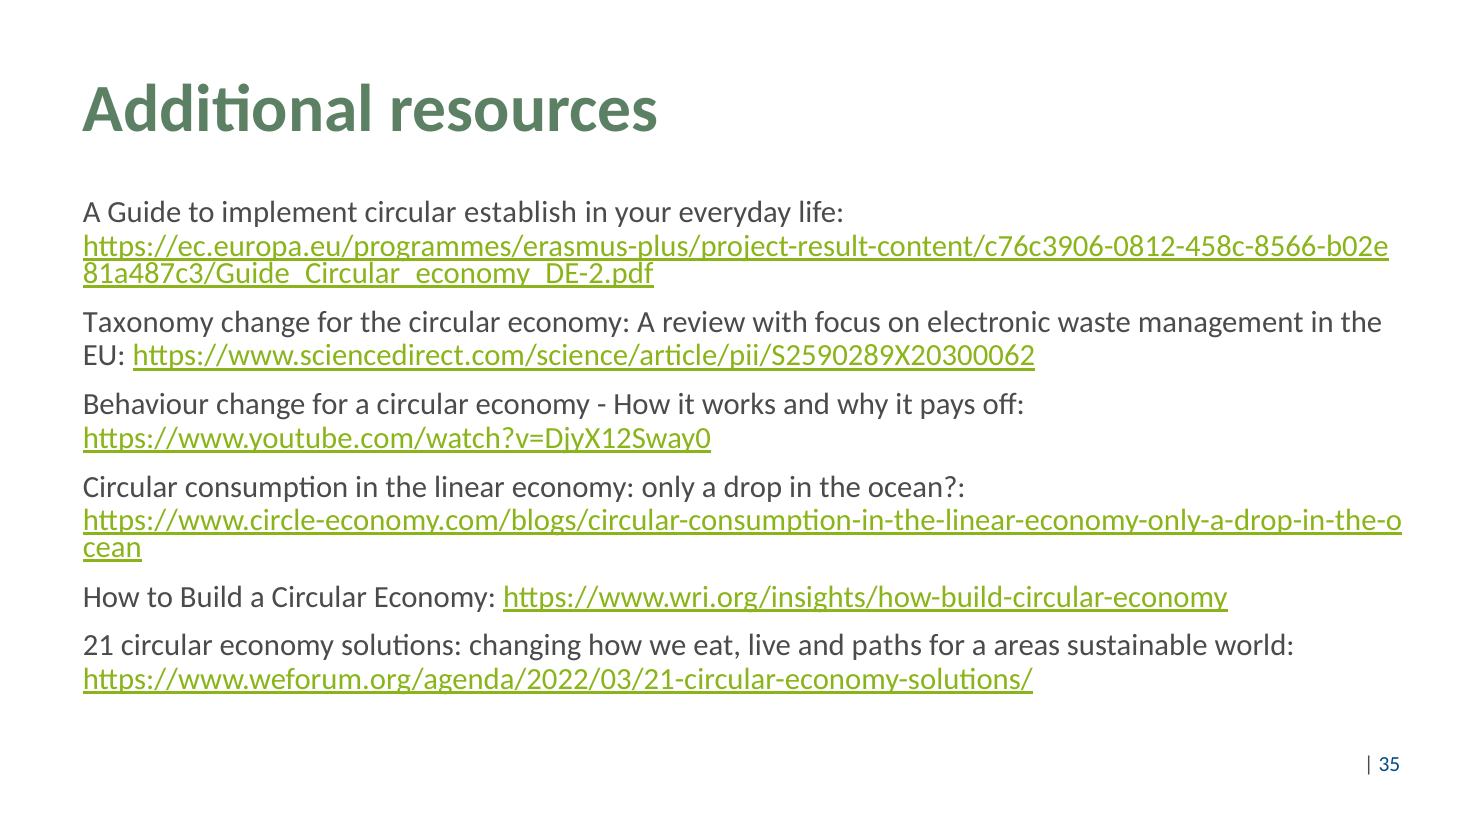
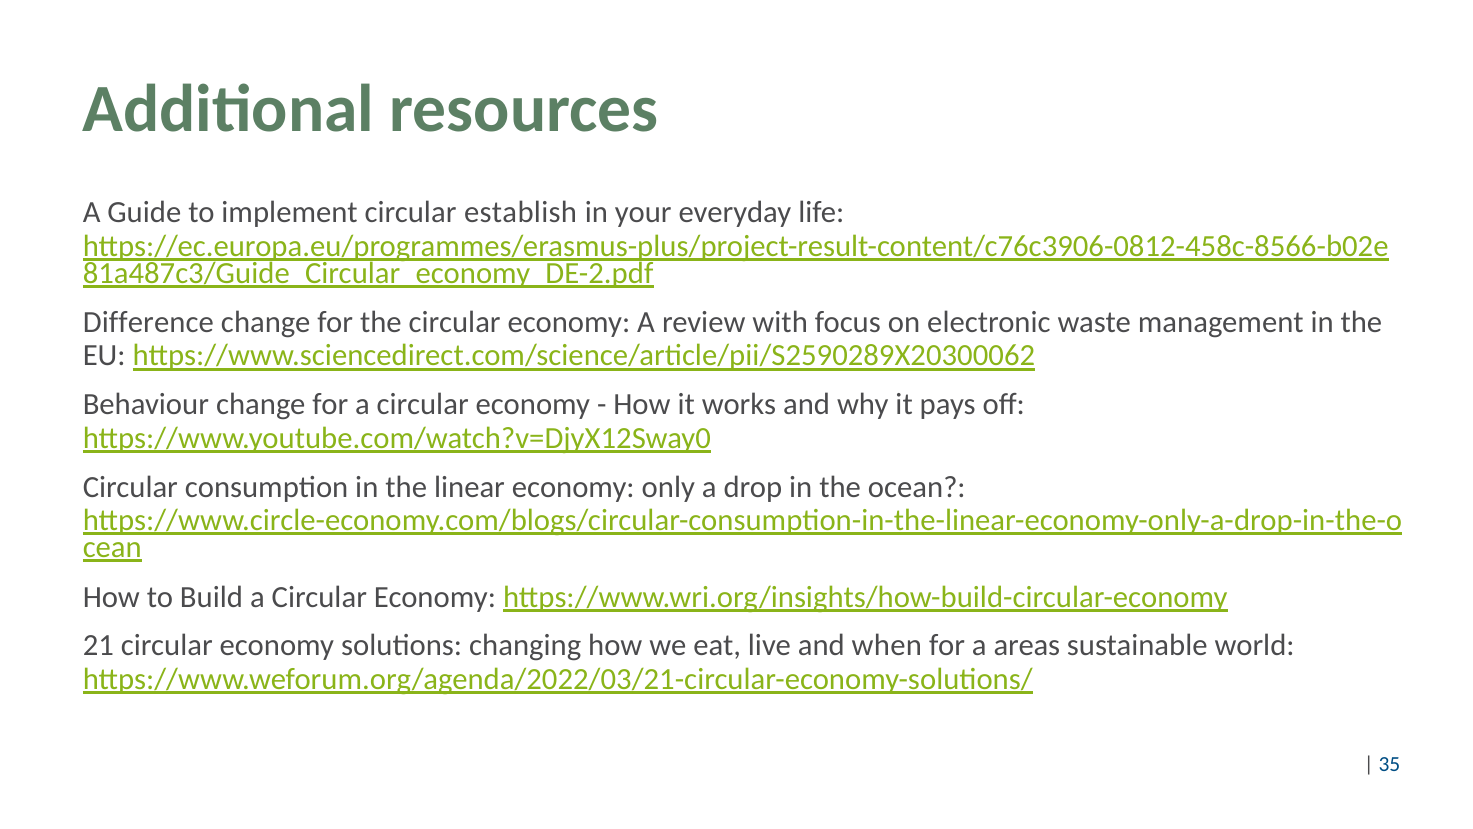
Taxonomy: Taxonomy -> Difference (148, 322)
paths: paths -> when (887, 645)
